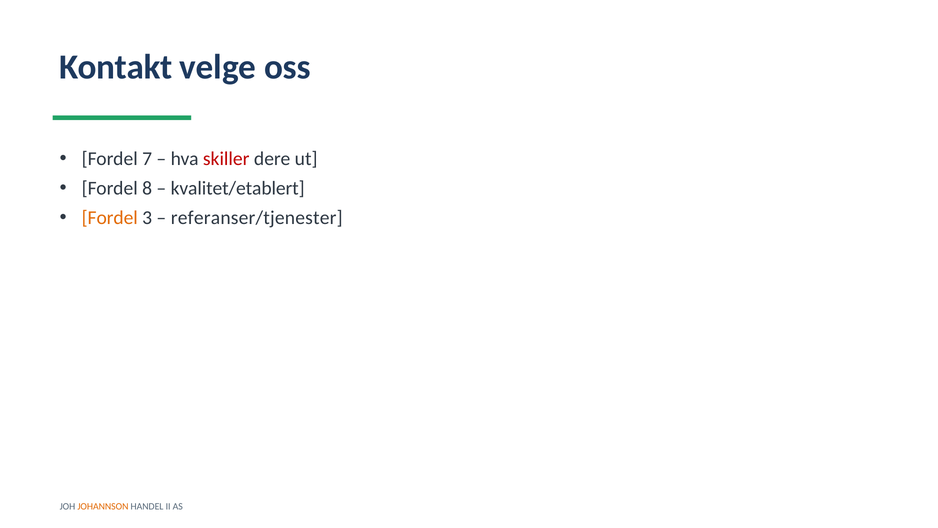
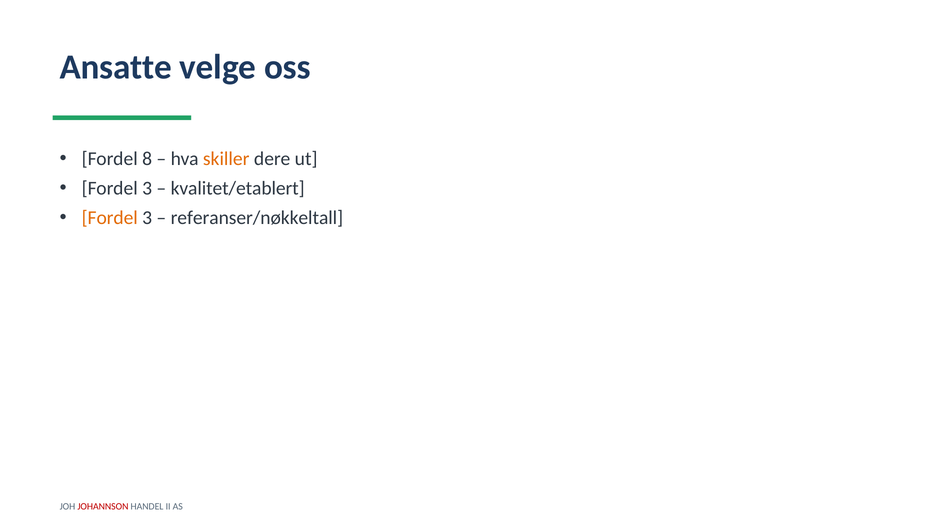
Kontakt: Kontakt -> Ansatte (116, 67)
7: 7 -> 8 (147, 159)
skiller colour: red -> orange (226, 159)
8: 8 -> 3 (147, 188)
referanser/tjenester: referanser/tjenester -> referanser/nøkkeltall (257, 218)
JOHANNSON colour: orange -> red (103, 506)
